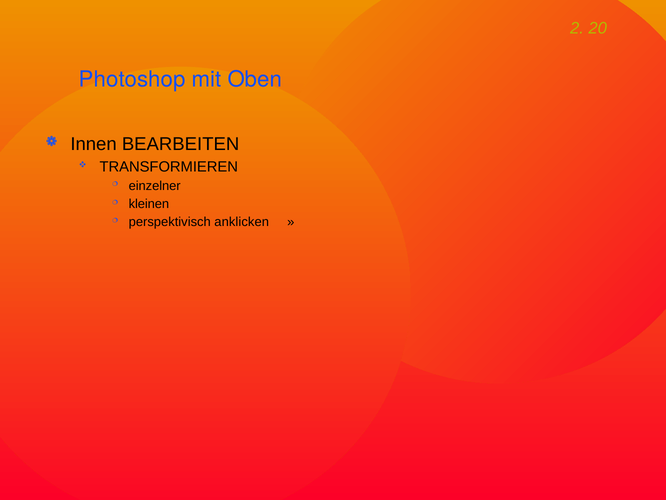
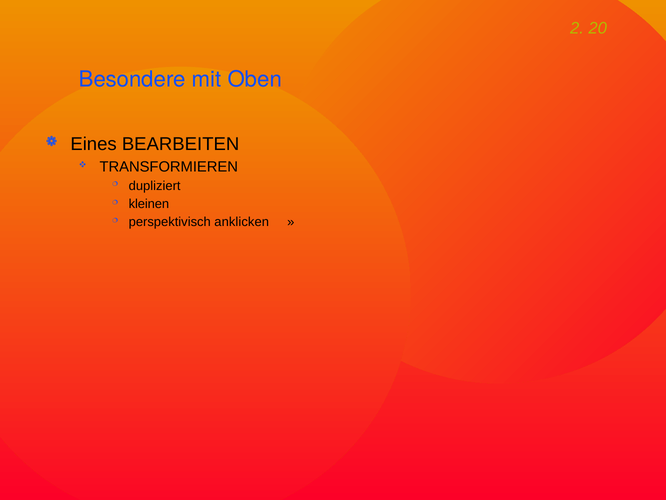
Photoshop: Photoshop -> Besondere (132, 79)
Innen: Innen -> Eines (94, 144)
einzelner: einzelner -> dupliziert (155, 186)
